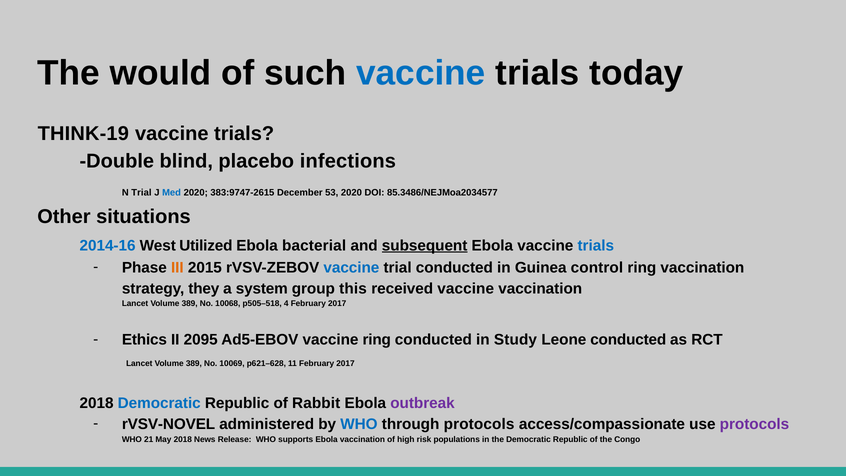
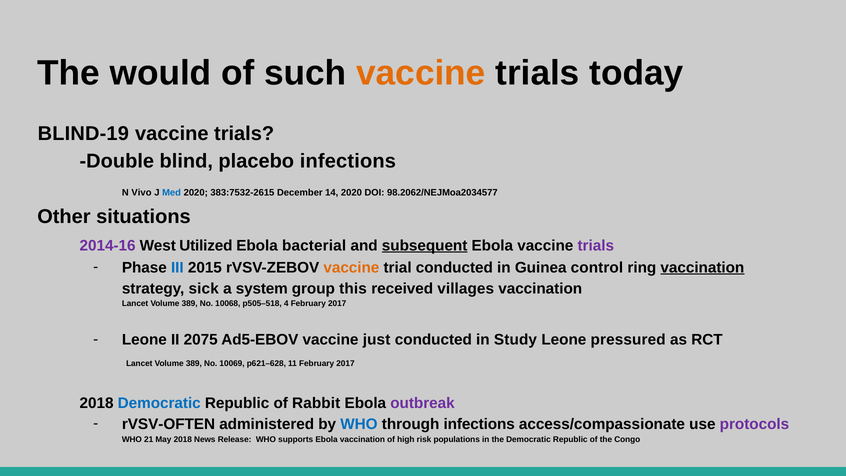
vaccine colour: blue -> orange (421, 73)
THINK-19: THINK-19 -> BLIND-19 (83, 134)
N Trial: Trial -> Vivo (141, 192)
383:9747-2615: 383:9747-2615 -> 383:7532-2615 (242, 192)
53: 53 -> 14 (332, 192)
85.3486/NEJMoa2034577: 85.3486/NEJMoa2034577 -> 98.2062/NEJMoa2034577 (442, 192)
2014-16 colour: blue -> purple (108, 246)
trials colour: blue -> purple (596, 246)
III colour: orange -> blue (177, 268)
vaccine colour: blue -> orange (351, 268)
vaccination underline: none -> present (702, 268)
they: they -> sick (204, 289)
received vaccine: vaccine -> villages (466, 289)
Ethics: Ethics -> Leone (144, 340)
2095: 2095 -> 2075 (201, 340)
vaccine ring: ring -> just (377, 340)
Leone conducted: conducted -> pressured (628, 340)
rVSV-NOVEL: rVSV-NOVEL -> rVSV-OFTEN (168, 424)
through protocols: protocols -> infections (479, 424)
